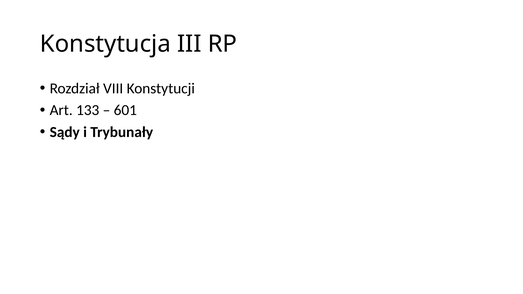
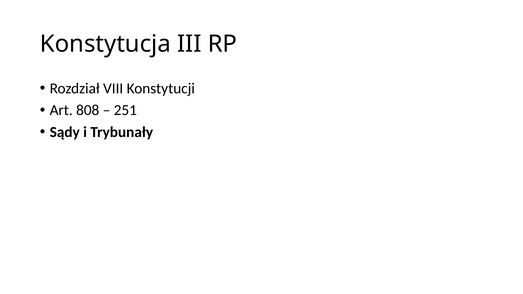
133: 133 -> 808 (88, 110)
601: 601 -> 251 (125, 110)
